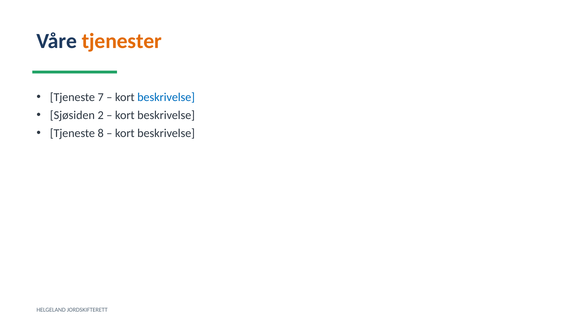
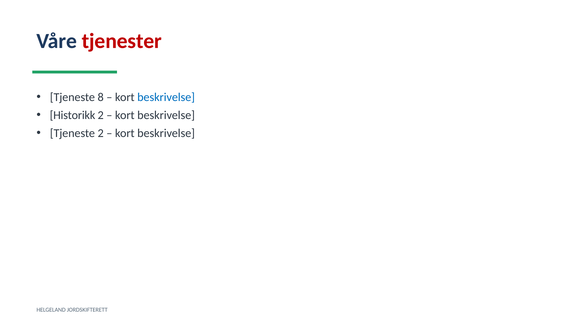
tjenester colour: orange -> red (122, 41)
7: 7 -> 8 (101, 97)
Sjøsiden: Sjøsiden -> Historikk (73, 115)
Tjeneste 8: 8 -> 2 (101, 133)
